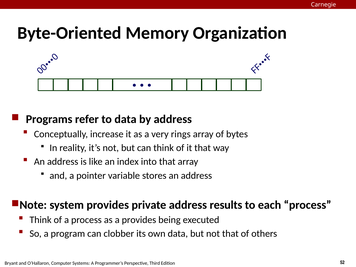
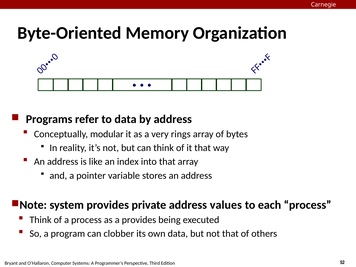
increase: increase -> modular (107, 134)
results: results -> values (226, 205)
